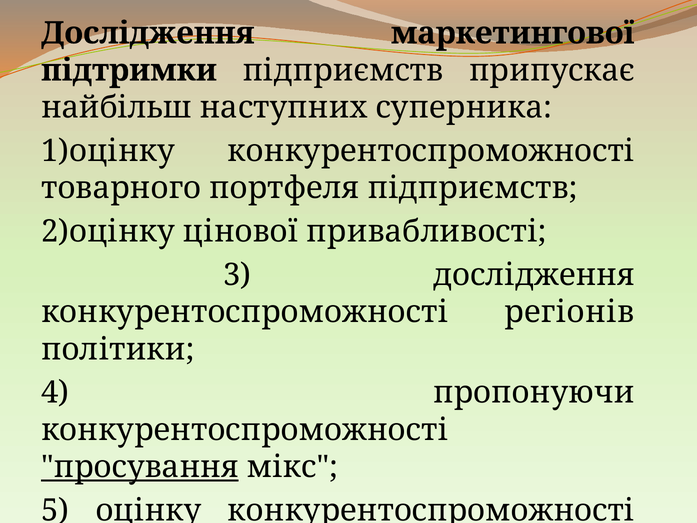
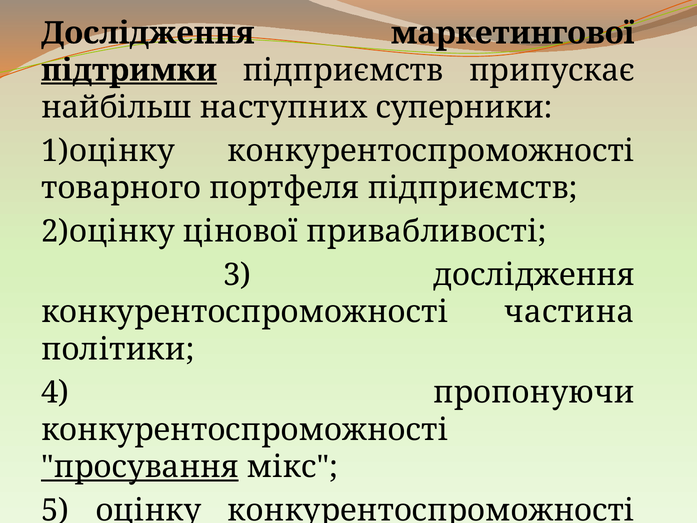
підтримки underline: none -> present (129, 70)
суперника: суперника -> суперники (464, 107)
регіонів: регіонів -> частина (569, 312)
